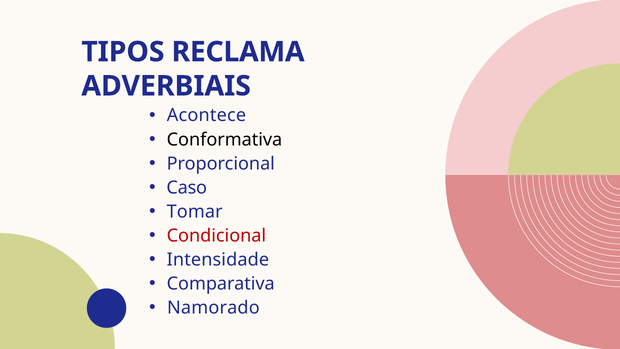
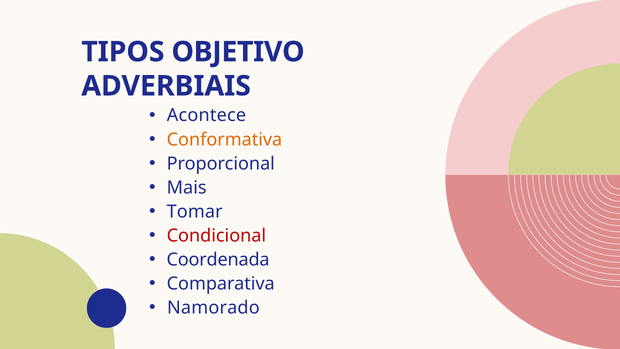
RECLAMA: RECLAMA -> OBJETIVO (238, 52)
Conformativa colour: black -> orange (224, 139)
Caso: Caso -> Mais (187, 188)
Intensidade: Intensidade -> Coordenada (218, 260)
